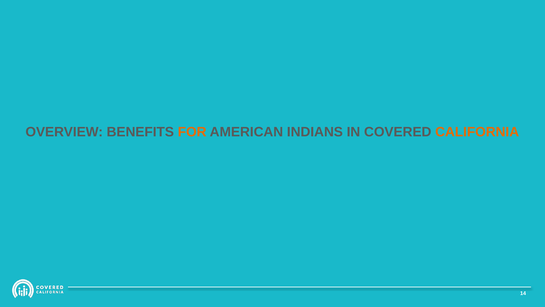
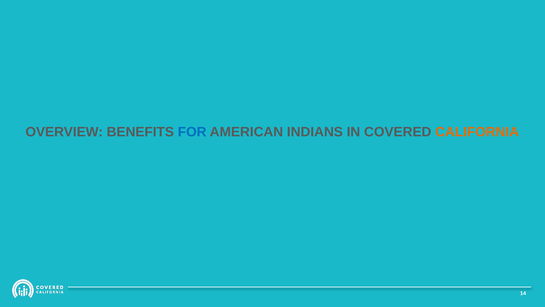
FOR colour: orange -> blue (192, 132)
